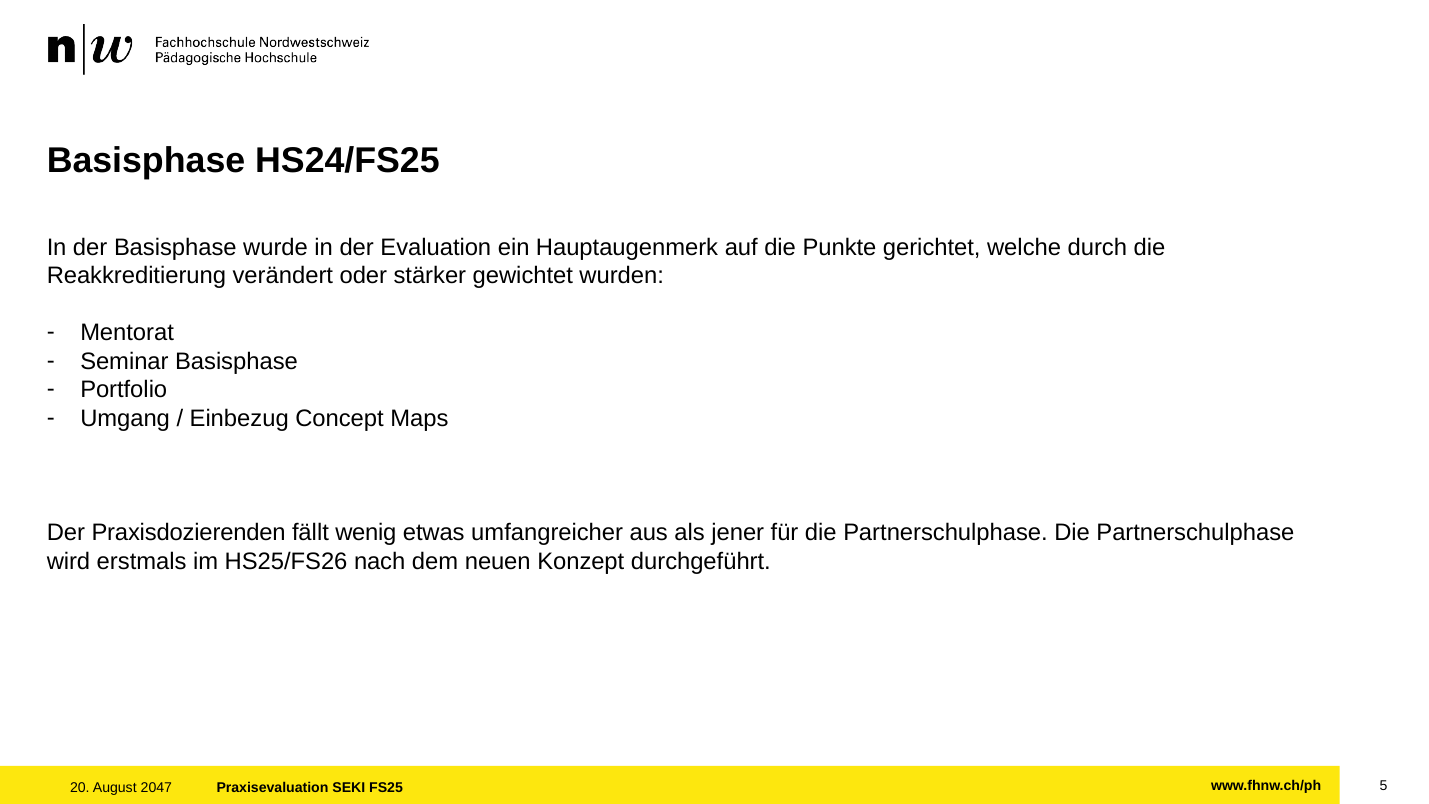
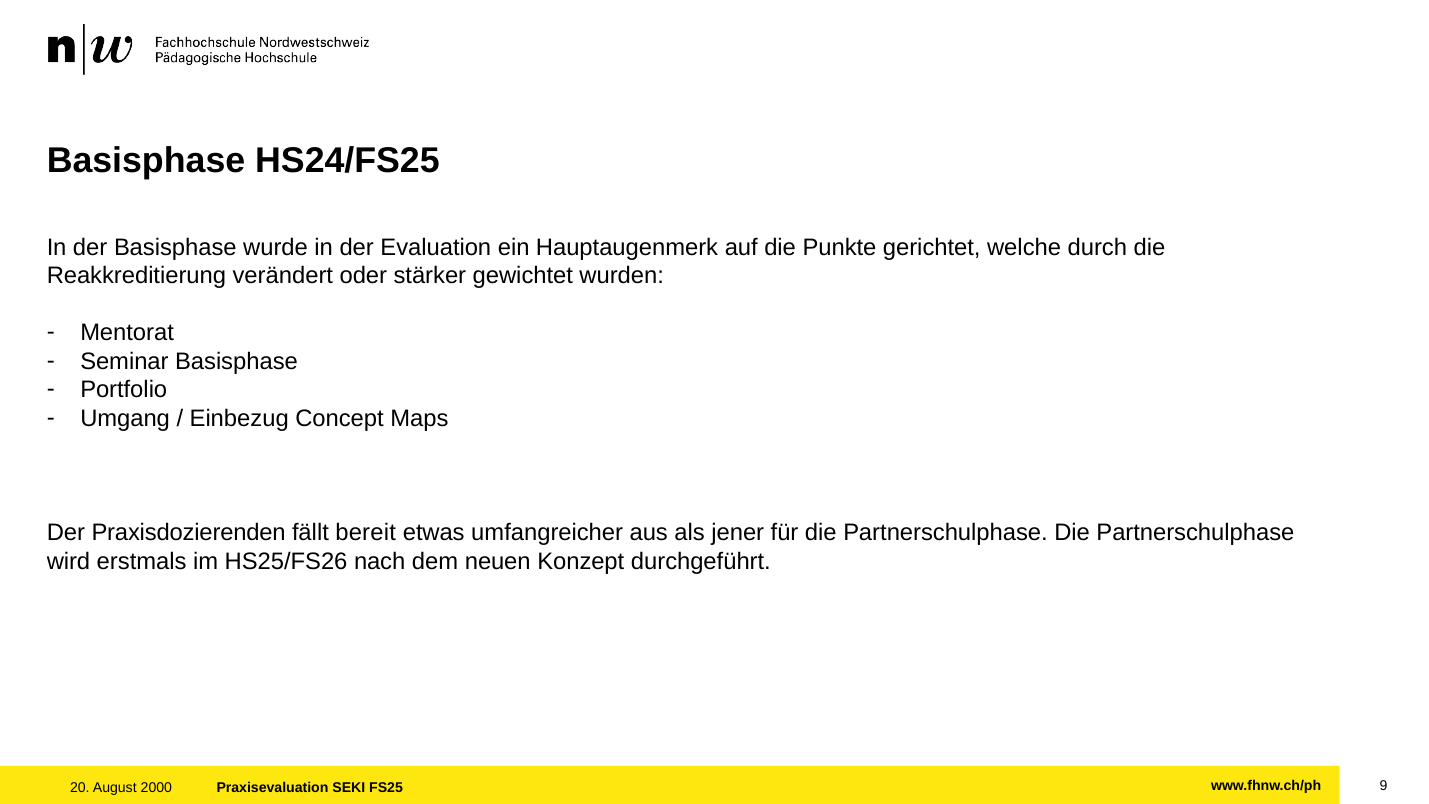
wenig: wenig -> bereit (366, 533)
5: 5 -> 9 (1384, 785)
2047: 2047 -> 2000 (156, 787)
